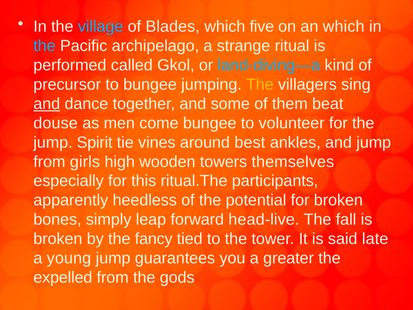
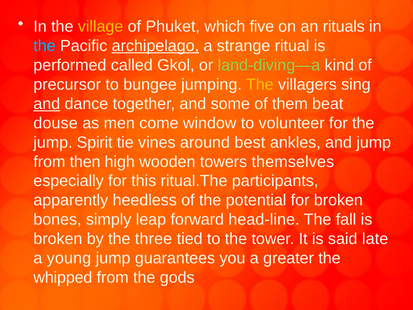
village colour: light blue -> yellow (101, 27)
Blades: Blades -> Phuket (173, 27)
an which: which -> rituals (344, 27)
archipelago underline: none -> present (155, 46)
land-diving—a colour: light blue -> light green (269, 65)
come bungee: bungee -> window (210, 123)
girls: girls -> then (85, 162)
head-live: head-live -> head-line (264, 219)
fancy: fancy -> three (154, 239)
expelled: expelled -> whipped (63, 277)
